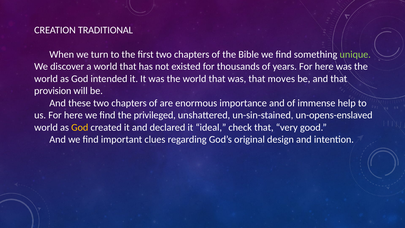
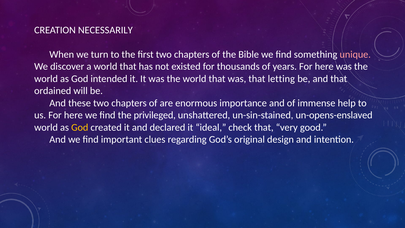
TRADITIONAL: TRADITIONAL -> NECESSARILY (105, 30)
unique colour: light green -> pink (355, 54)
moves: moves -> letting (281, 79)
provision: provision -> ordained (53, 91)
